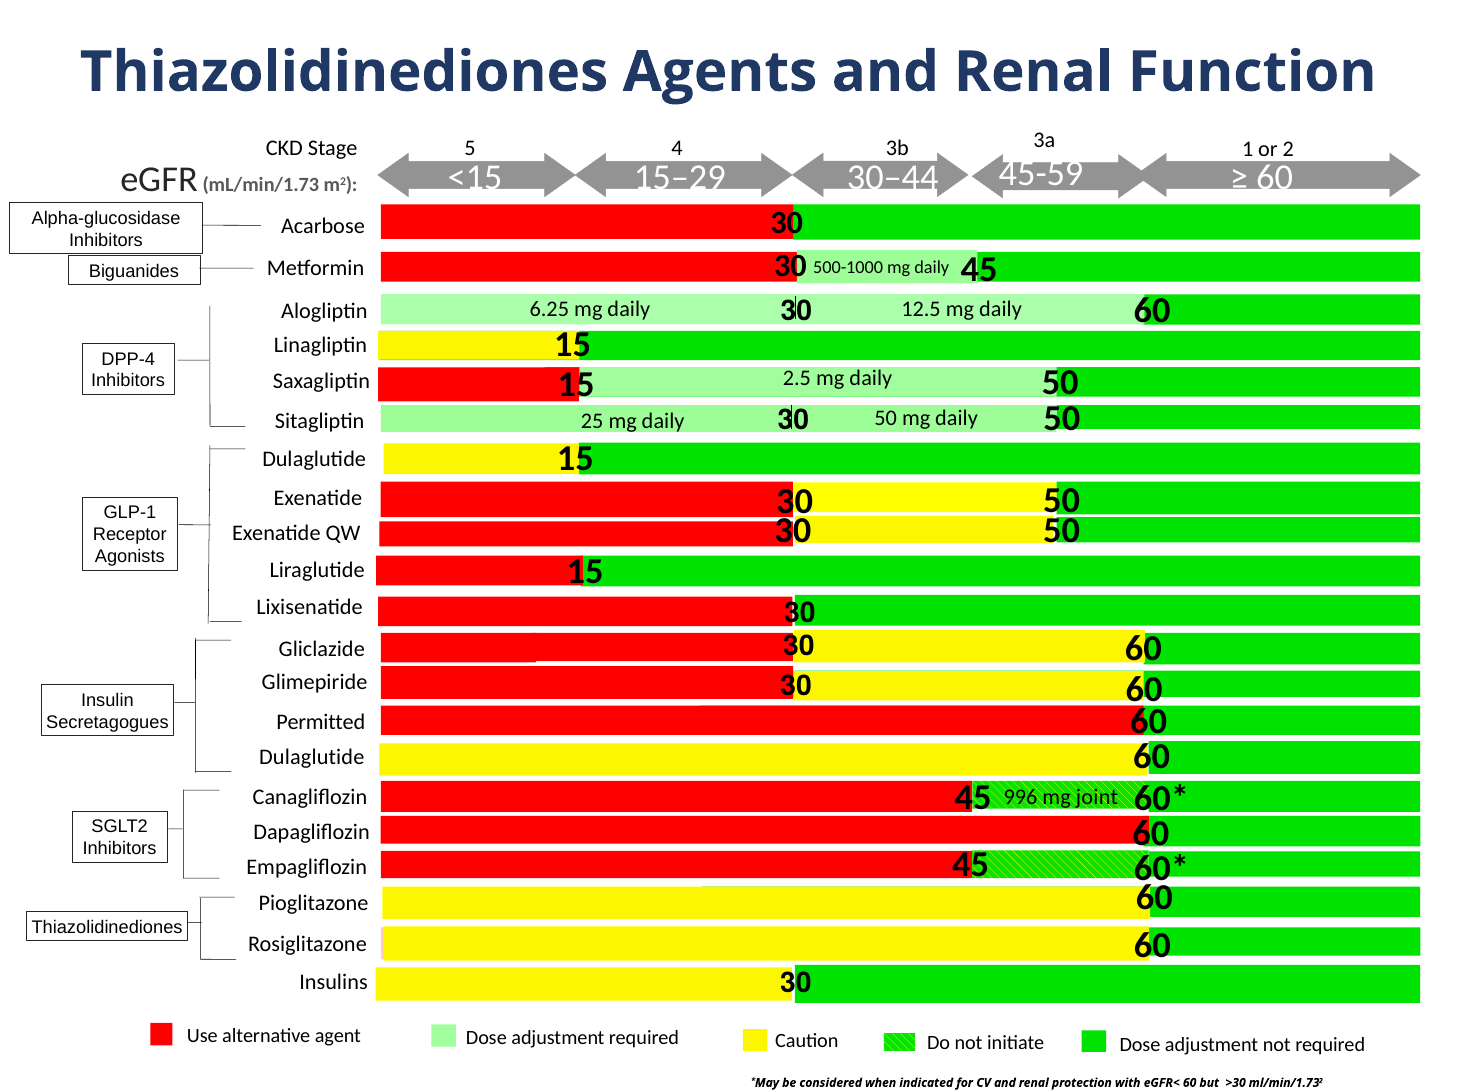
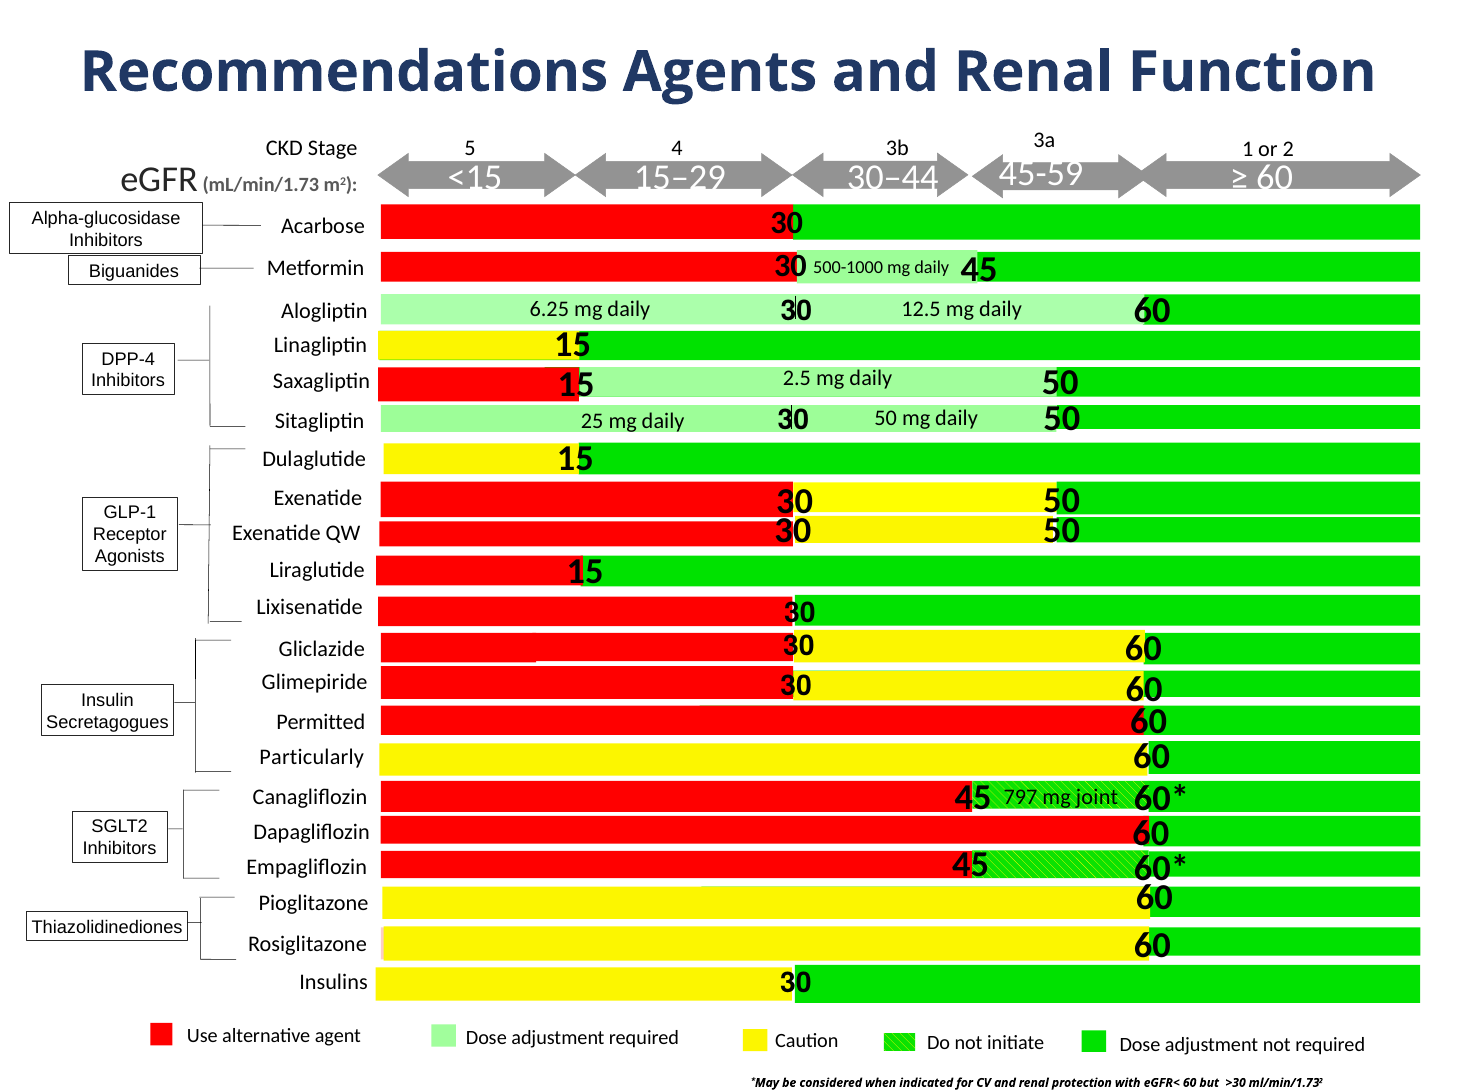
Thiazolidinediones: Thiazolidinediones -> Recommendations (344, 72)
Dulaglutide: Dulaglutide -> Particularly (312, 758)
996: 996 -> 797 (1021, 798)
